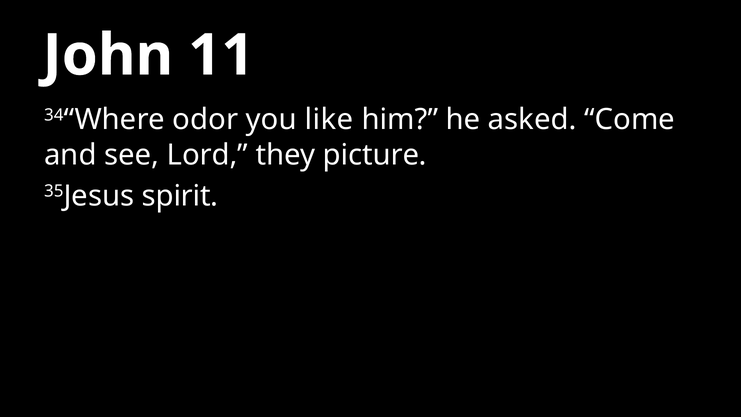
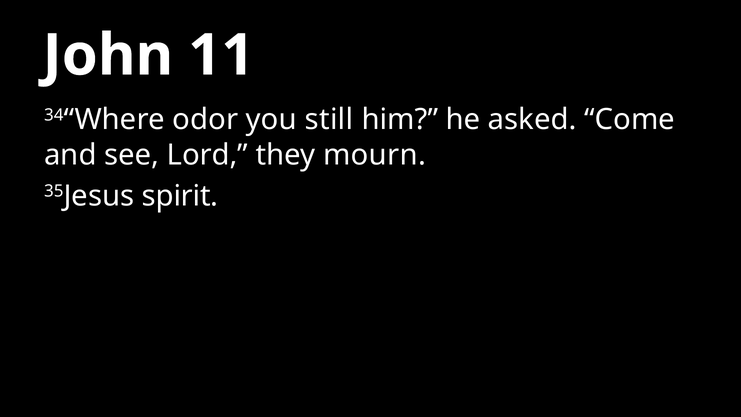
like: like -> still (329, 120)
picture: picture -> mourn (375, 155)
